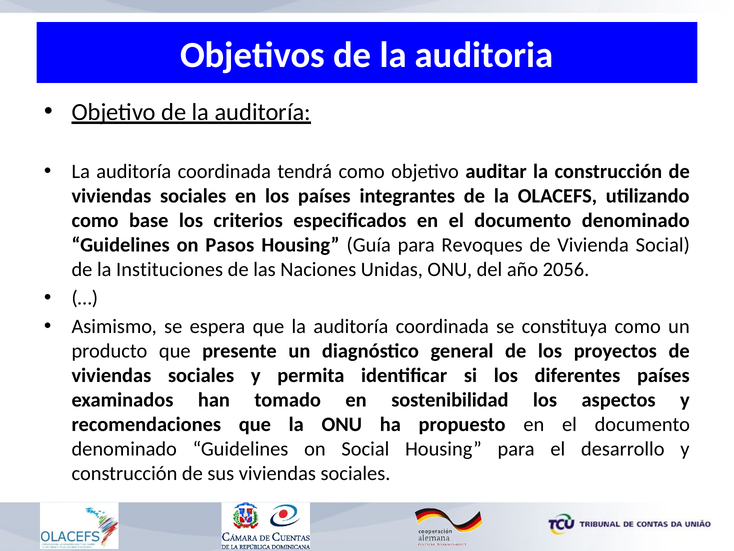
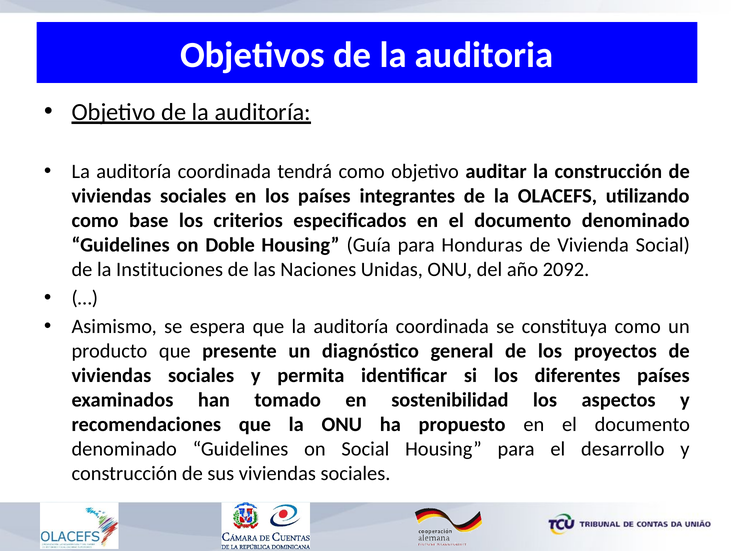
Pasos: Pasos -> Doble (230, 245)
Revoques: Revoques -> Honduras (482, 245)
2056: 2056 -> 2092 (566, 269)
